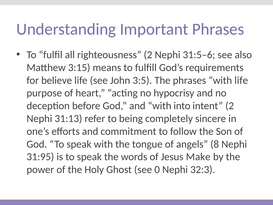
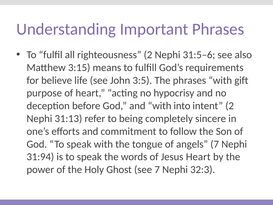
with life: life -> gift (241, 80)
angels 8: 8 -> 7 (215, 144)
31:95: 31:95 -> 31:94 (40, 157)
Jesus Make: Make -> Heart (198, 157)
see 0: 0 -> 7 (157, 169)
